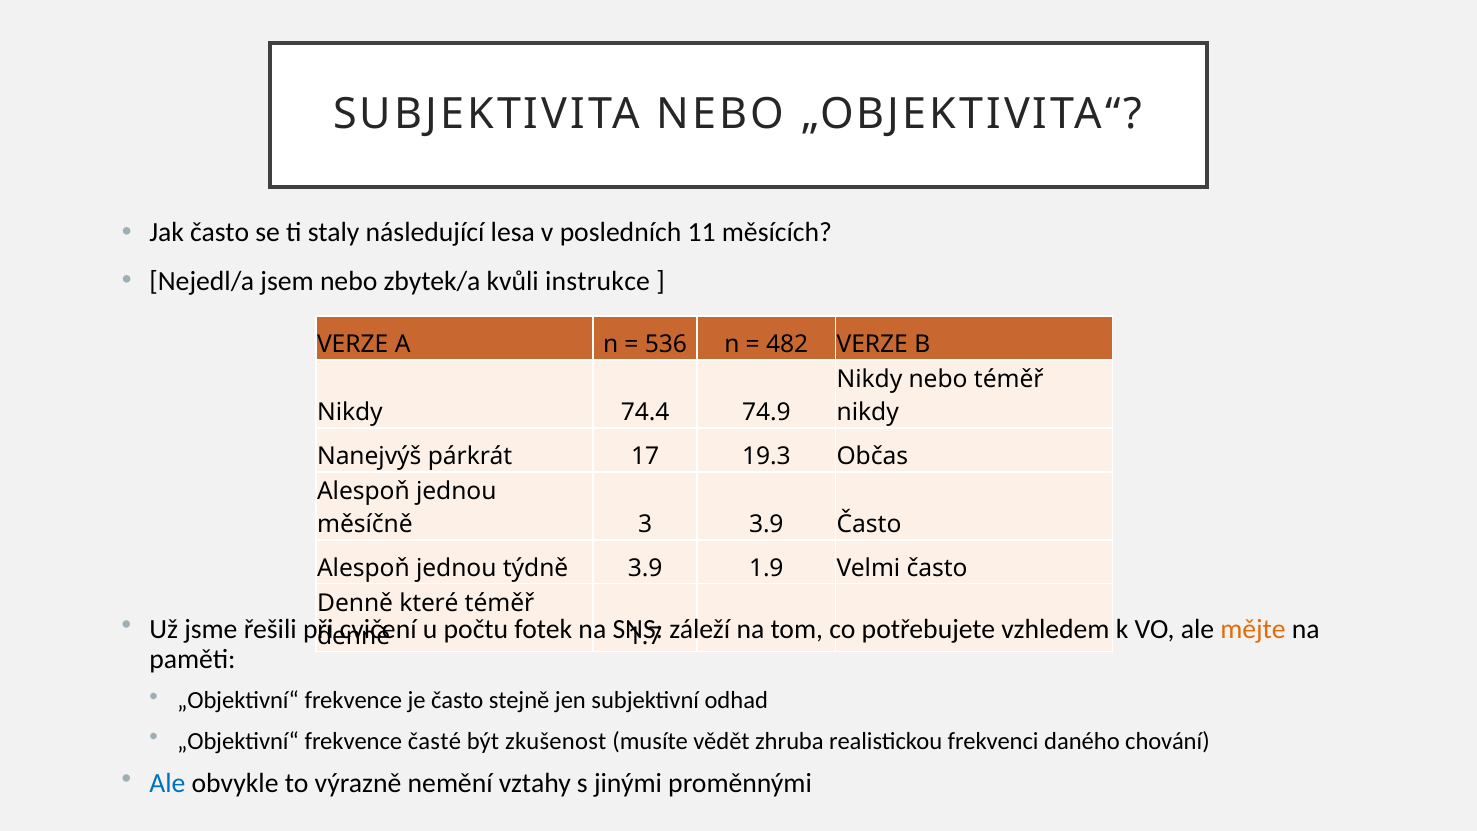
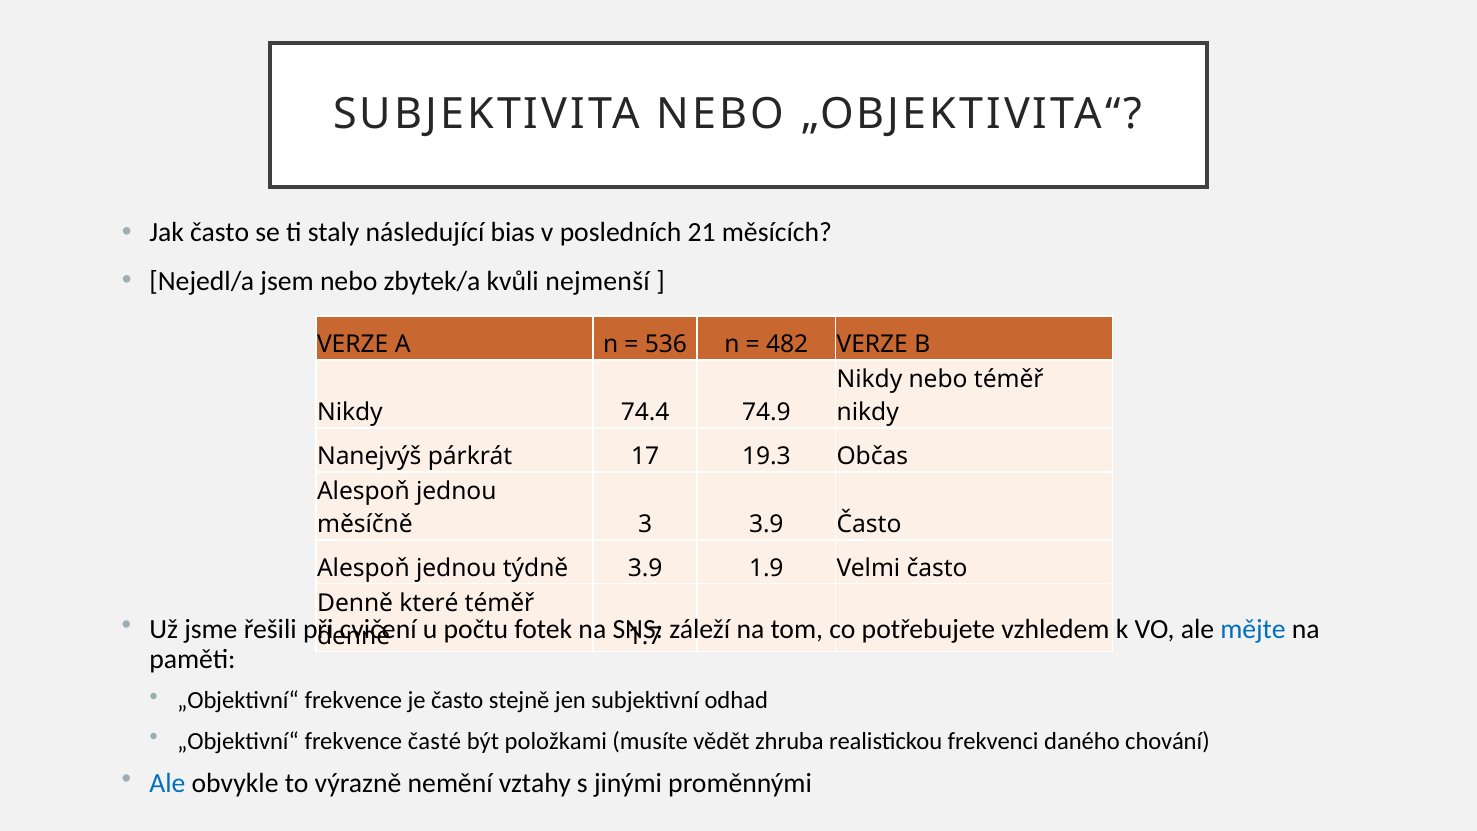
lesa: lesa -> bias (513, 233)
11: 11 -> 21 (702, 233)
instrukce: instrukce -> nejmenší (597, 281)
mějte colour: orange -> blue (1253, 629)
zkušenost: zkušenost -> položkami (556, 741)
